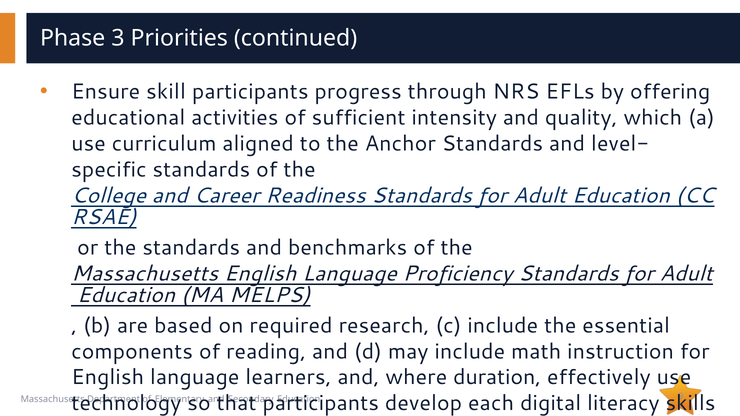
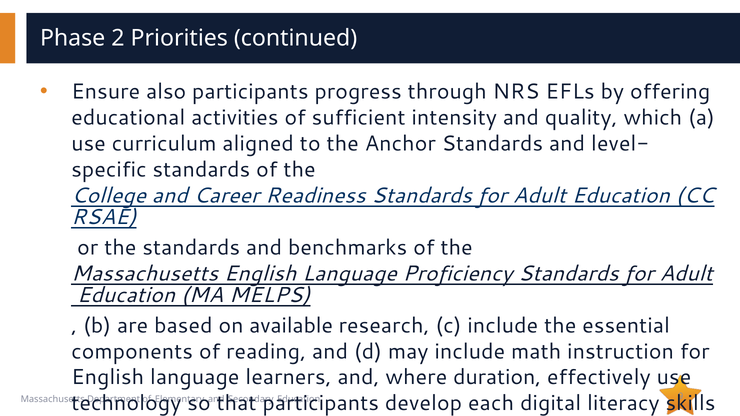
3: 3 -> 2 (118, 38)
skill: skill -> also (166, 92)
required: required -> available (291, 326)
